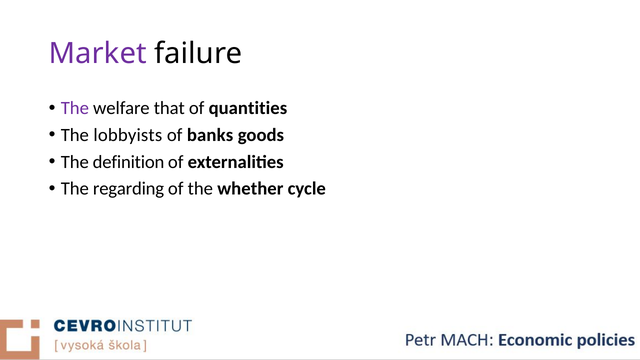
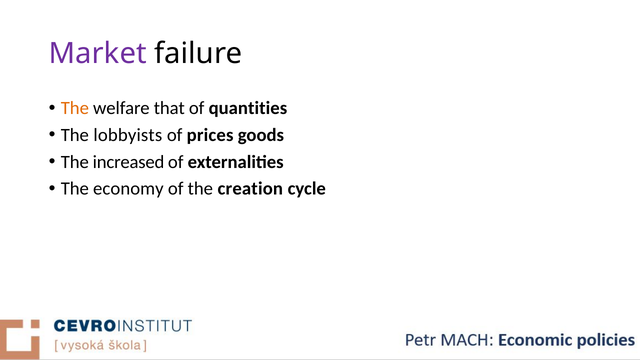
The colour: purple -> orange (75, 108)
banks: banks -> prices (210, 135)
definition: definition -> increased (129, 162)
regarding: regarding -> economy (128, 189)
whether: whether -> creation (250, 189)
